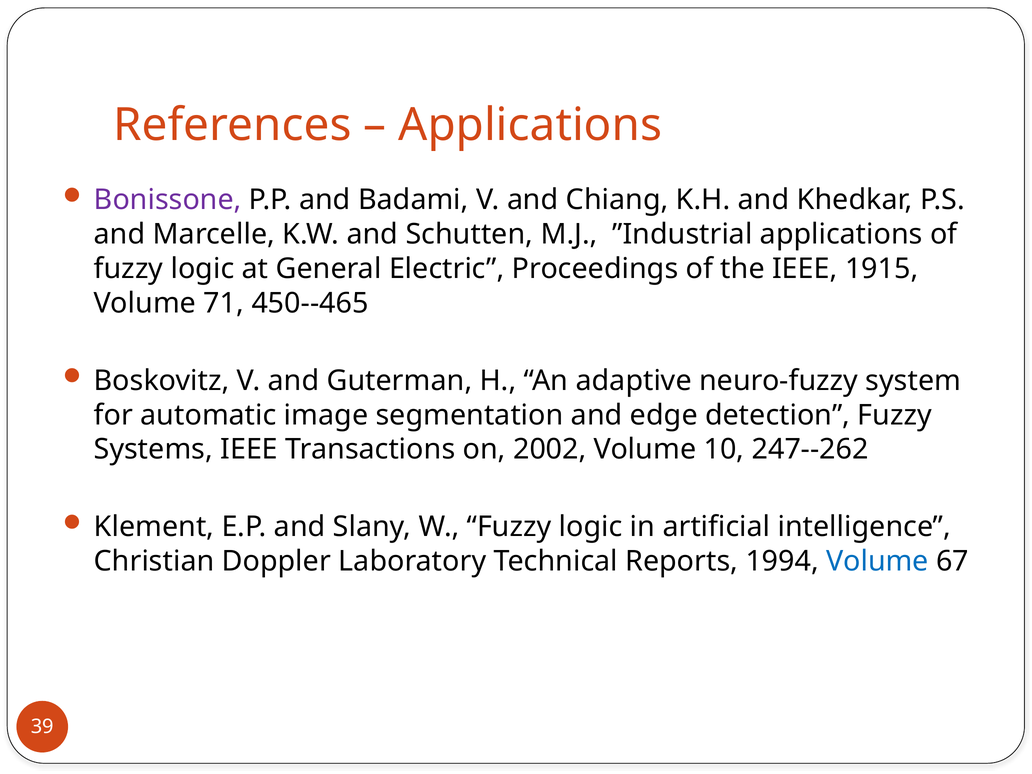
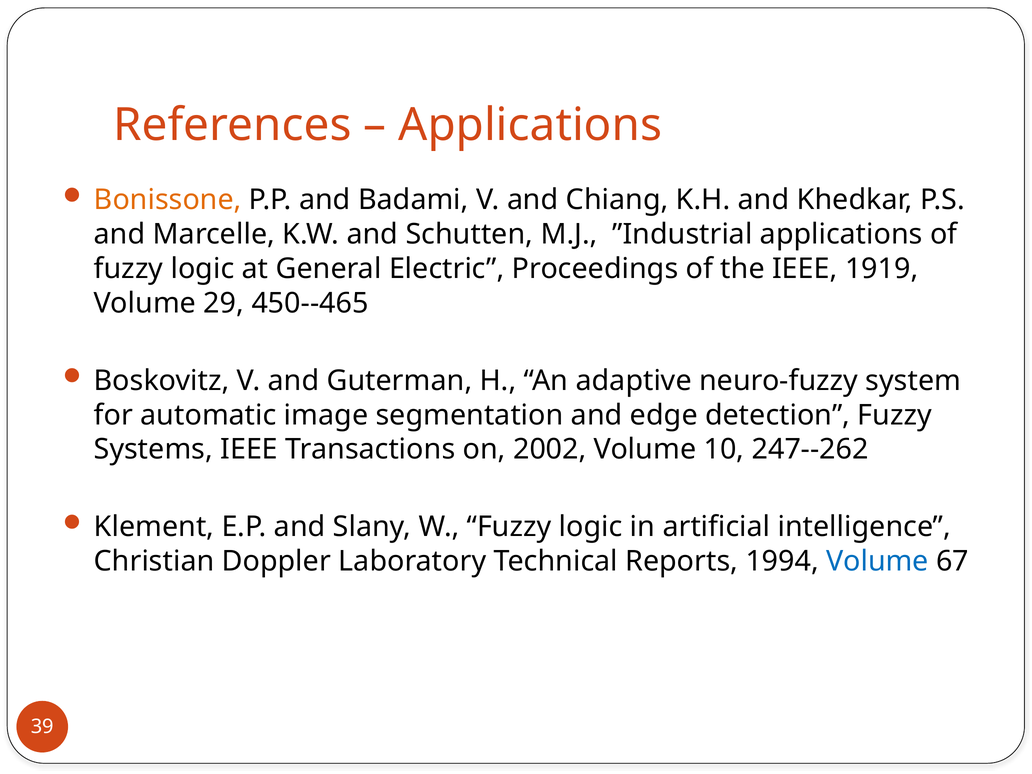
Bonissone colour: purple -> orange (168, 200)
1915: 1915 -> 1919 (882, 269)
71: 71 -> 29 (224, 303)
